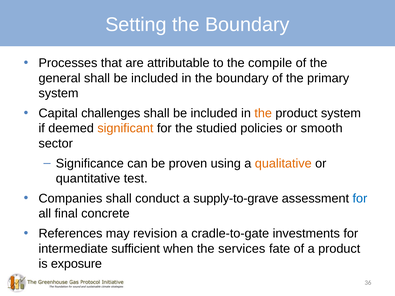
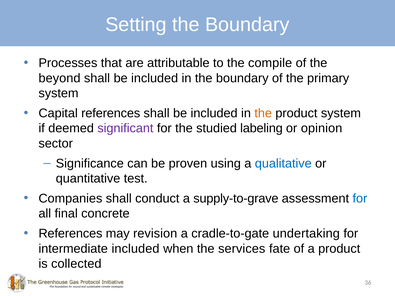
general: general -> beyond (59, 78)
Capital challenges: challenges -> references (111, 113)
significant colour: orange -> purple (125, 128)
policies: policies -> labeling (261, 128)
smooth: smooth -> opinion (322, 128)
qualitative colour: orange -> blue (283, 164)
investments: investments -> undertaking (306, 234)
intermediate sufficient: sufficient -> included (135, 249)
exposure: exposure -> collected (76, 264)
